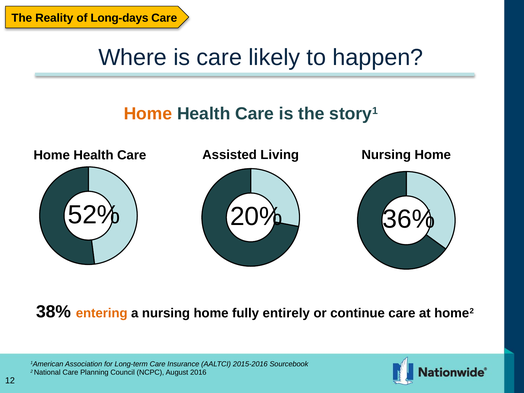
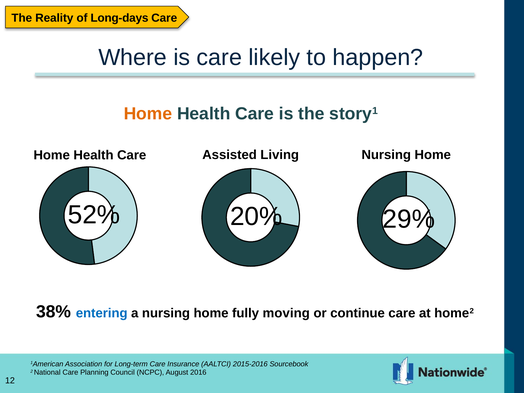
36%: 36% -> 29% (409, 219)
entering colour: orange -> blue (102, 313)
entirely: entirely -> moving (286, 313)
